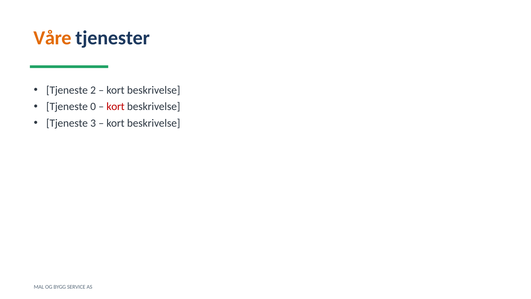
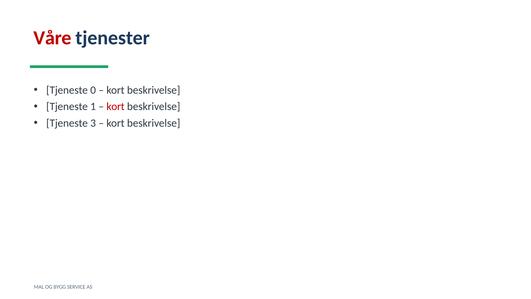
Våre colour: orange -> red (53, 38)
2: 2 -> 0 (93, 90)
0: 0 -> 1 (93, 107)
